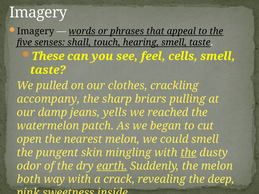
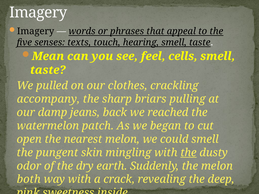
shall: shall -> texts (79, 43)
These: These -> Mean (48, 56)
yells: yells -> back (115, 113)
earth underline: present -> none (112, 166)
